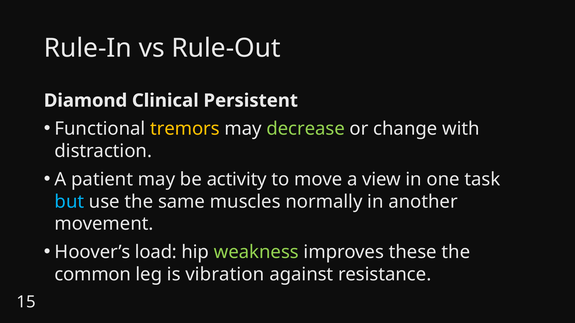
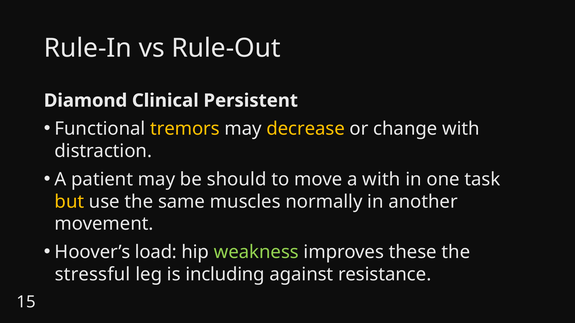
decrease colour: light green -> yellow (306, 129)
activity: activity -> should (237, 180)
a view: view -> with (381, 180)
but colour: light blue -> yellow (69, 202)
common: common -> stressful (93, 275)
vibration: vibration -> including (225, 275)
